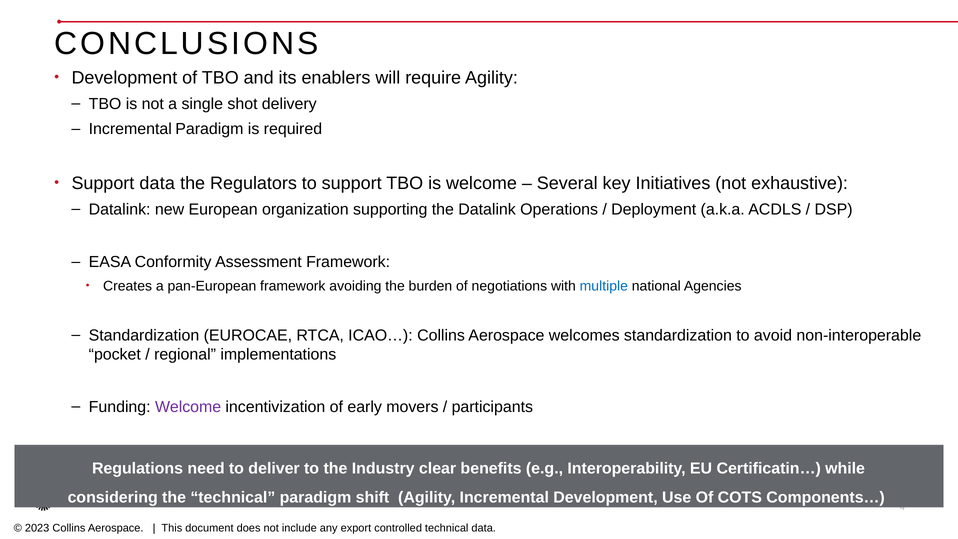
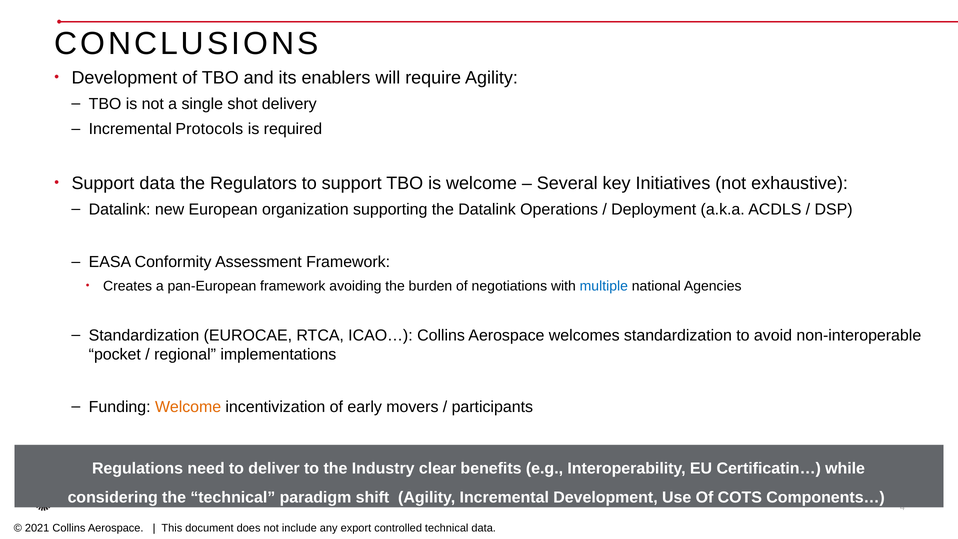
Incremental Paradigm: Paradigm -> Protocols (209, 129)
Welcome colour: purple -> orange (188, 407)
2023: 2023 -> 2021 (37, 528)
